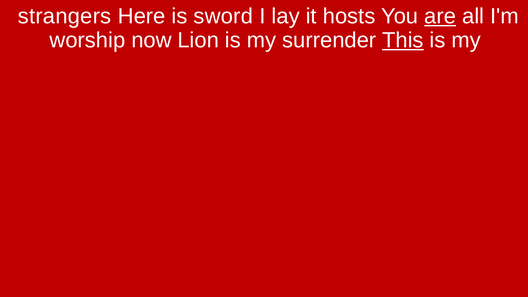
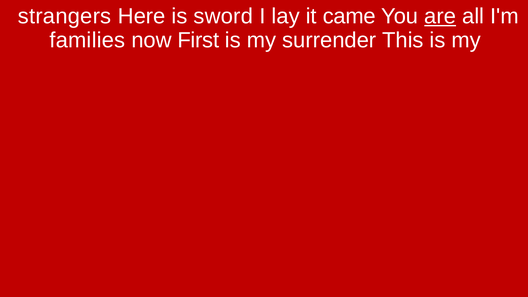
hosts: hosts -> came (349, 16)
worship: worship -> families (87, 40)
Lion: Lion -> First (198, 40)
This underline: present -> none (403, 40)
